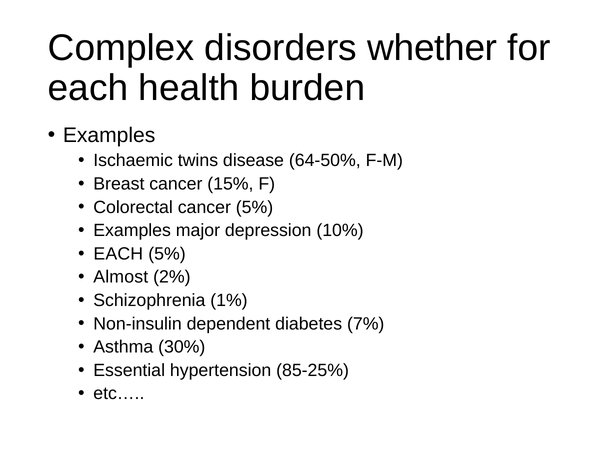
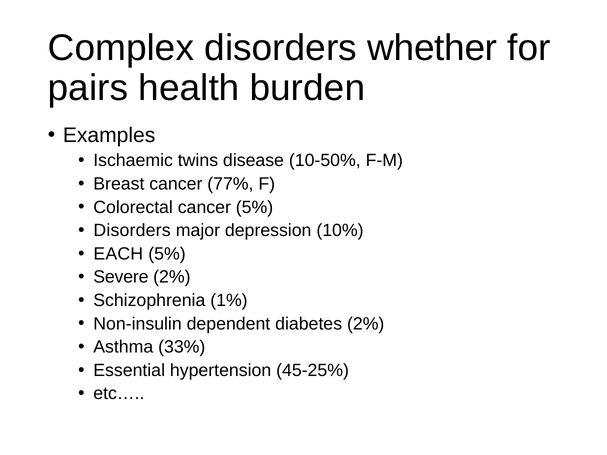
each: each -> pairs (88, 88)
64-50%: 64-50% -> 10-50% (325, 161)
15%: 15% -> 77% (230, 184)
Examples: Examples -> Disorders (132, 231)
Almost: Almost -> Severe (121, 277)
diabetes 7%: 7% -> 2% (366, 324)
30%: 30% -> 33% (182, 347)
85-25%: 85-25% -> 45-25% (313, 371)
